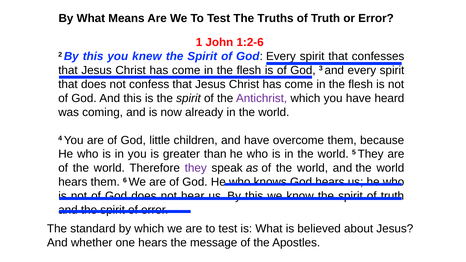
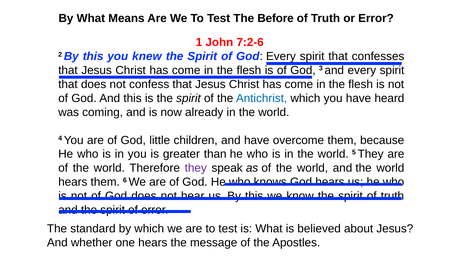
Truths: Truths -> Before (276, 18)
1:2-6: 1:2-6 -> 7:2-6 (250, 42)
Antichrist colour: purple -> blue (262, 98)
